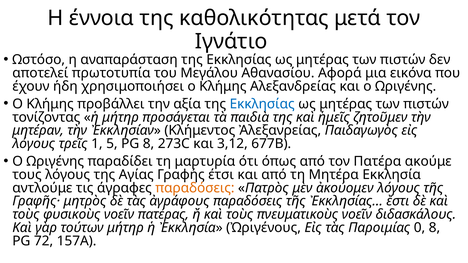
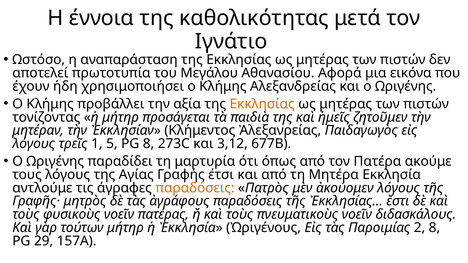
Εκκλησίας colour: blue -> orange (262, 104)
0: 0 -> 2 (420, 228)
72: 72 -> 29 (44, 241)
